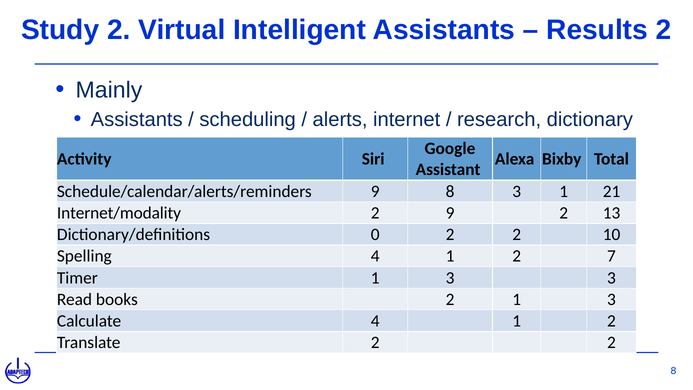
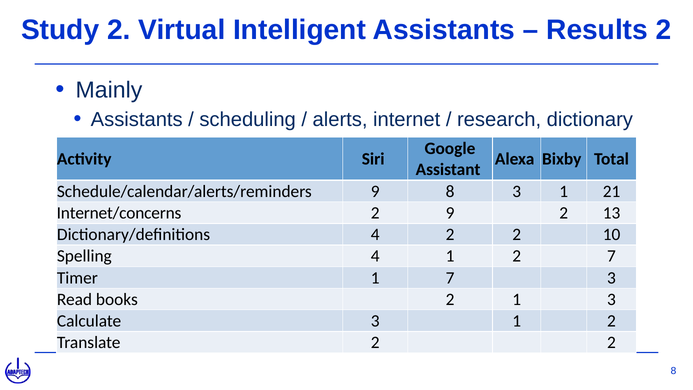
Internet/modality: Internet/modality -> Internet/concerns (119, 213)
Dictionary/definitions 0: 0 -> 4 (375, 235)
Timer 1 3: 3 -> 7 (450, 278)
Calculate 4: 4 -> 3 (375, 321)
